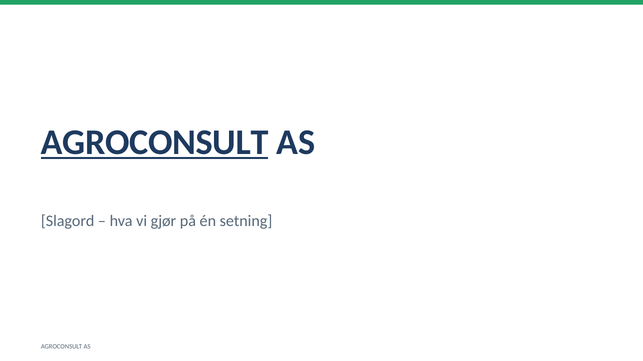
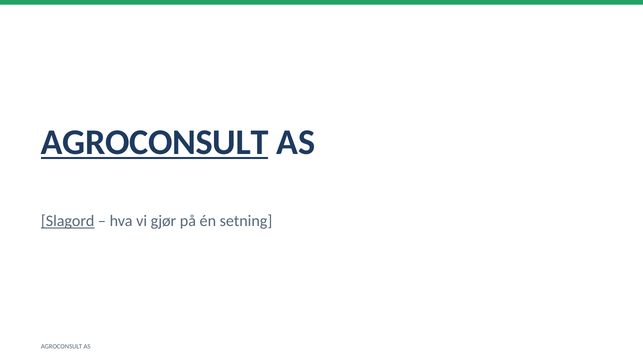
Slagord underline: none -> present (68, 221)
